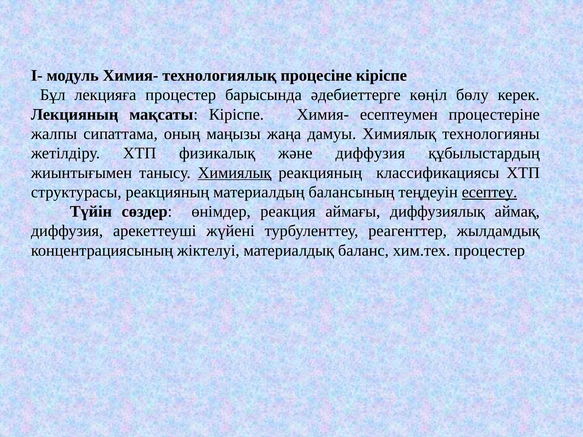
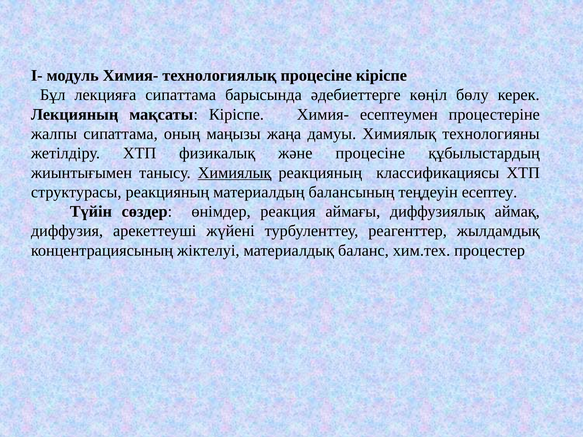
лекцияға процестер: процестер -> сипаттама (181, 95)
және диффузия: диффузия -> процесіне (370, 153)
есептеу underline: present -> none (490, 192)
